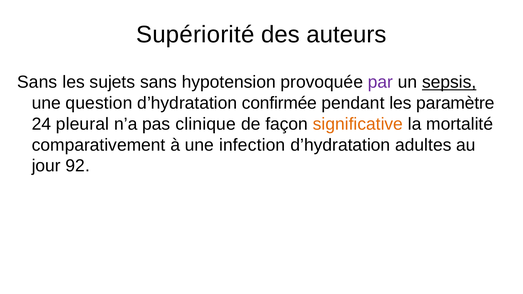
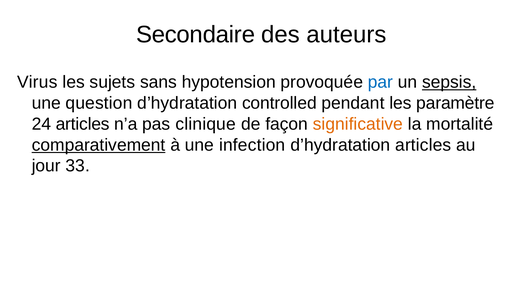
Supériorité: Supériorité -> Secondaire (196, 35)
Sans: Sans -> Virus (37, 82)
par colour: purple -> blue (380, 82)
confirmée: confirmée -> controlled (279, 103)
24 pleural: pleural -> articles (83, 124)
comparativement underline: none -> present (99, 145)
d’hydratation adultes: adultes -> articles (423, 145)
92: 92 -> 33 (78, 166)
